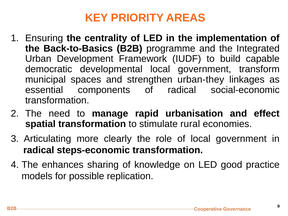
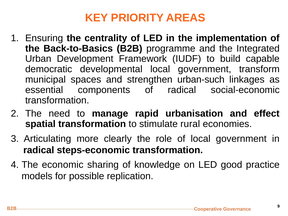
urban-they: urban-they -> urban-such (201, 80)
enhances: enhances -> economic (63, 165)
